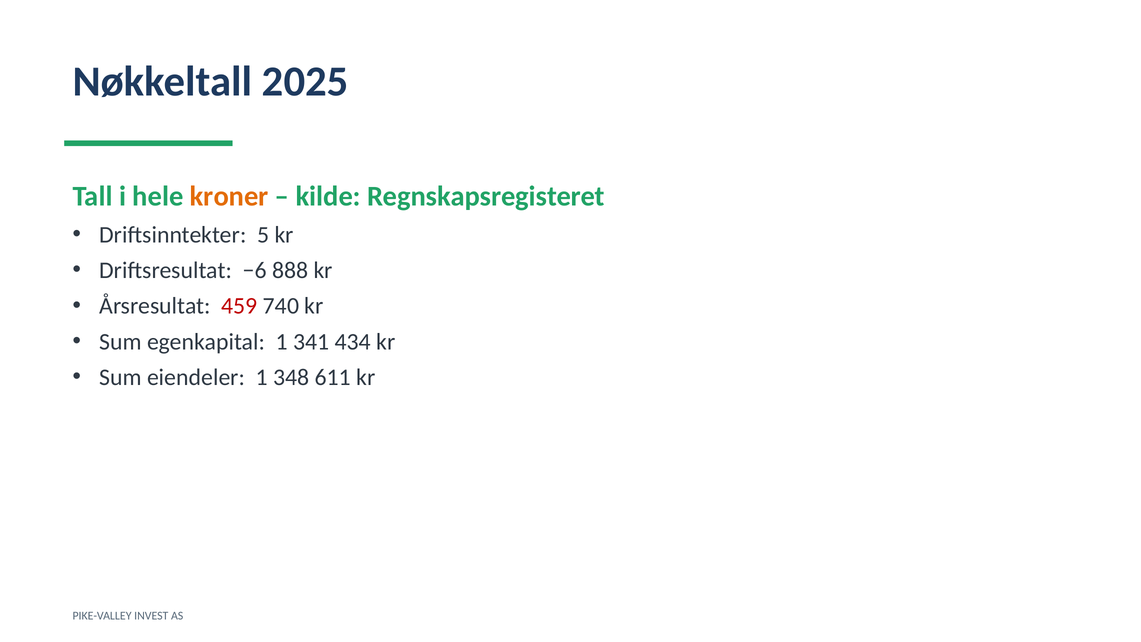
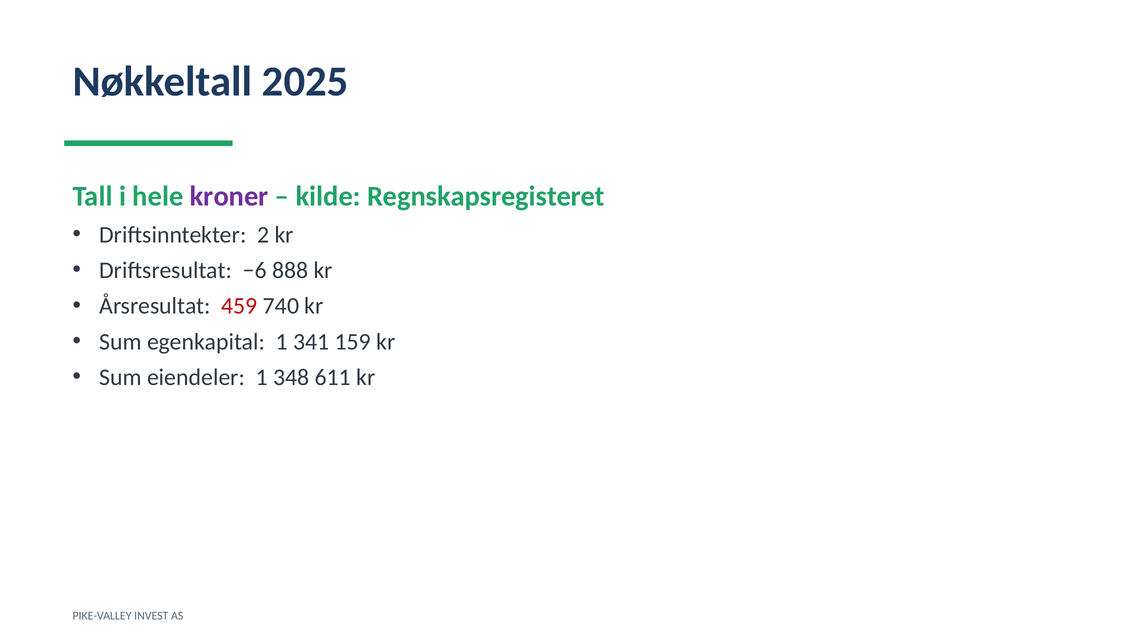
kroner colour: orange -> purple (229, 196)
5: 5 -> 2 (263, 235)
434: 434 -> 159 (353, 342)
